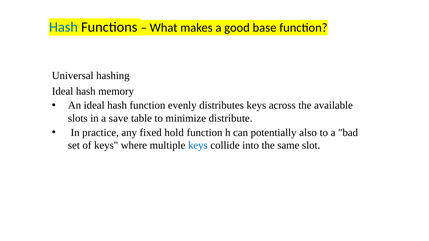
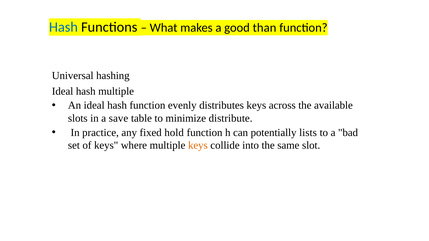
base: base -> than (265, 28)
hash memory: memory -> multiple (116, 91)
also: also -> lists (308, 133)
keys colour: blue -> orange (198, 146)
